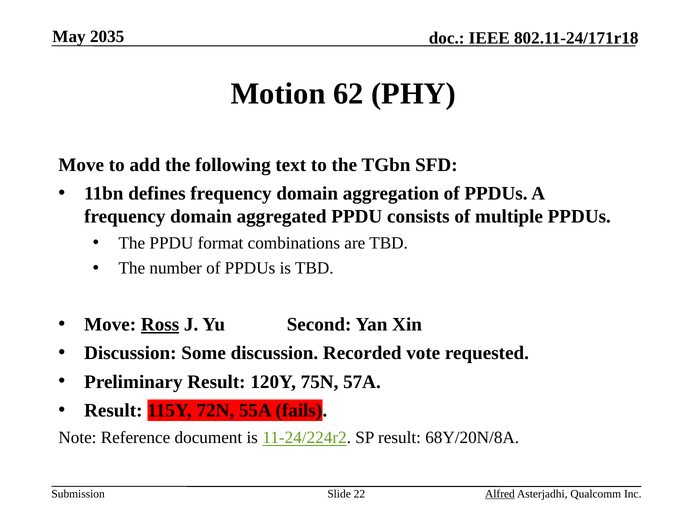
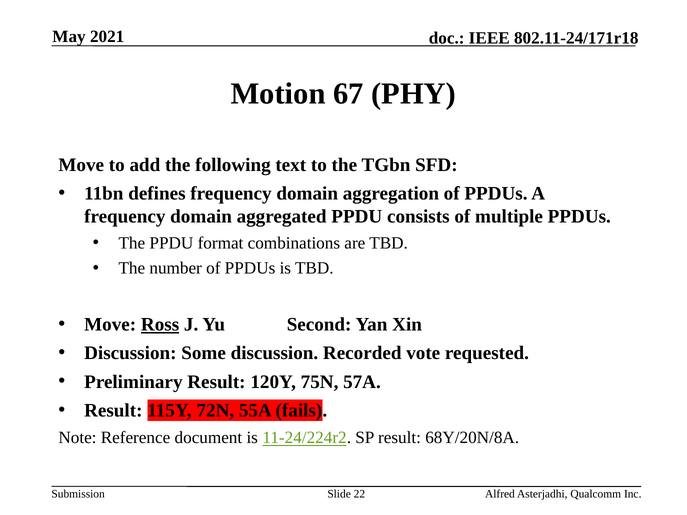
2035: 2035 -> 2021 (107, 36)
62: 62 -> 67 (348, 94)
Alfred underline: present -> none (500, 494)
